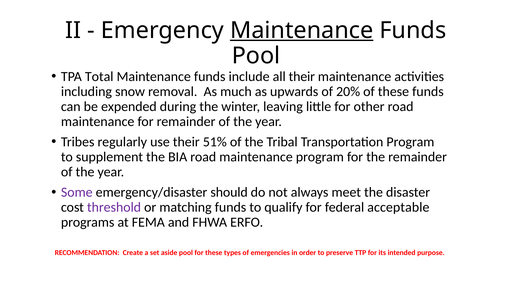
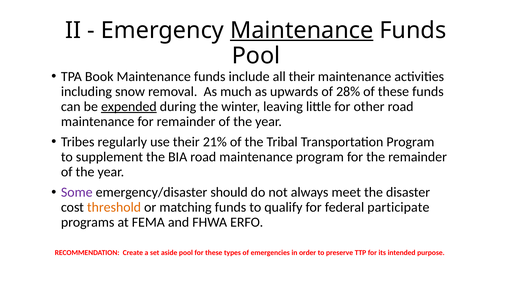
Total: Total -> Book (99, 77)
20%: 20% -> 28% (348, 92)
expended underline: none -> present (129, 107)
51%: 51% -> 21% (215, 142)
threshold colour: purple -> orange (114, 207)
acceptable: acceptable -> participate (398, 207)
